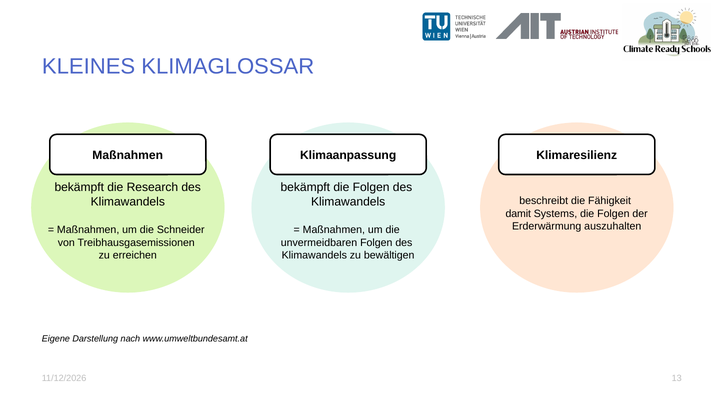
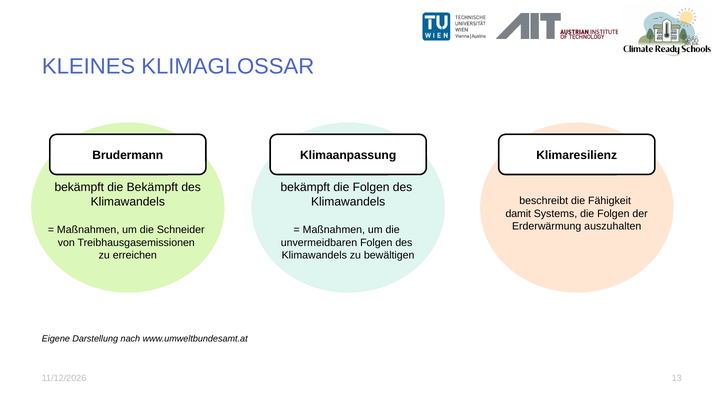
Maßnahmen: Maßnahmen -> Brudermann (128, 155)
die Research: Research -> Bekämpft (152, 188)
